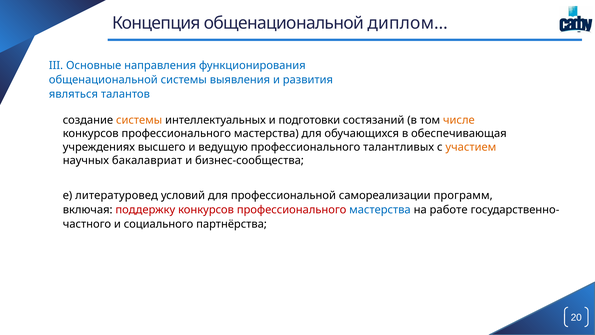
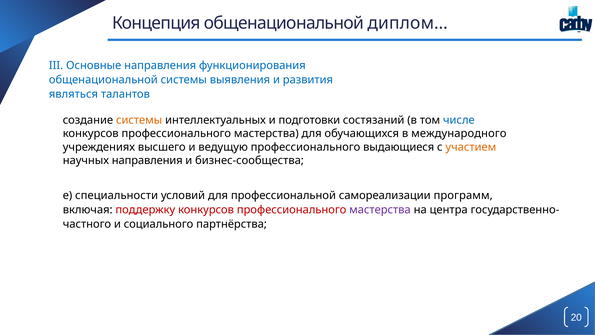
числе colour: orange -> blue (459, 120)
обеспечивающая: обеспечивающая -> международного (459, 133)
талантливых: талантливых -> выдающиеся (399, 147)
научных бакалавриат: бакалавриат -> направления (147, 160)
литературовед: литературовед -> специальности (117, 195)
мастерства colour: blue -> purple (380, 210)
работе: работе -> центра (449, 210)
